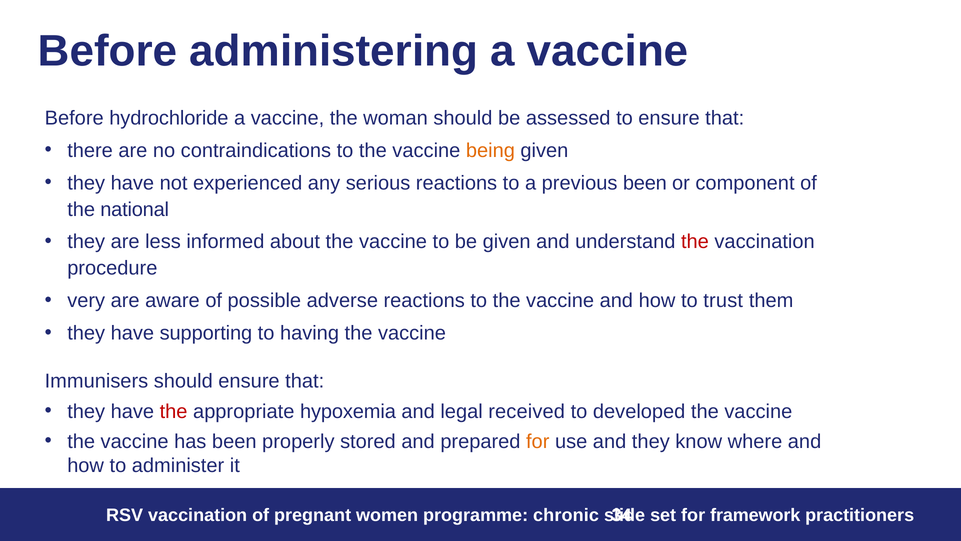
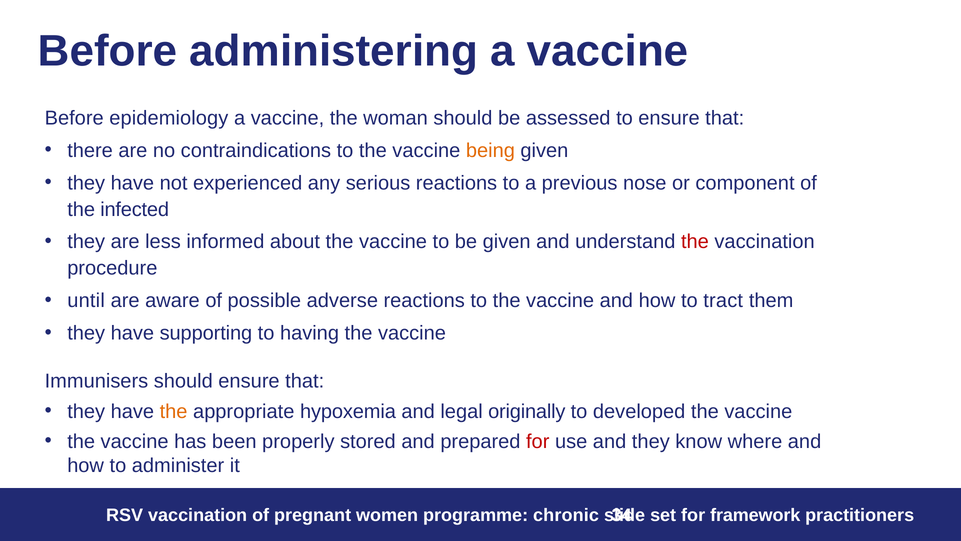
hydrochloride: hydrochloride -> epidemiology (169, 118)
previous been: been -> nose (645, 183)
national: national -> infected (135, 209)
very: very -> until (86, 301)
trust: trust -> tract (723, 301)
the colour: red -> orange (174, 411)
received: received -> originally (527, 411)
for colour: orange -> red (538, 441)
